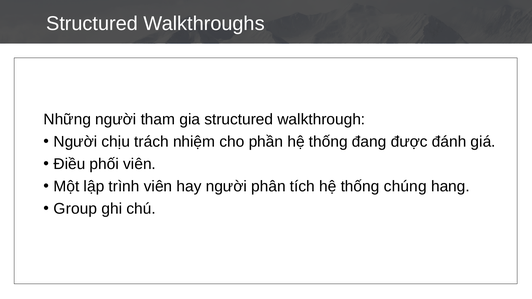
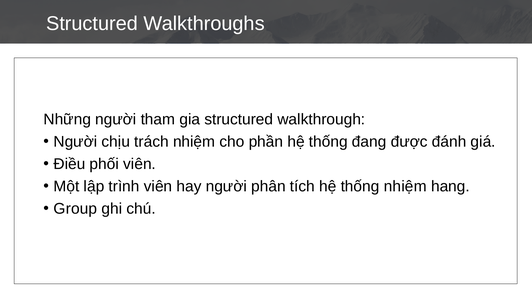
thống chúng: chúng -> nhiệm (405, 187)
